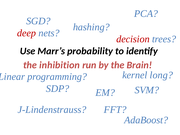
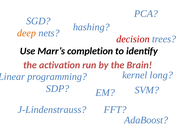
deep colour: red -> orange (27, 33)
probability: probability -> completion (90, 51)
inhibition: inhibition -> activation (60, 65)
